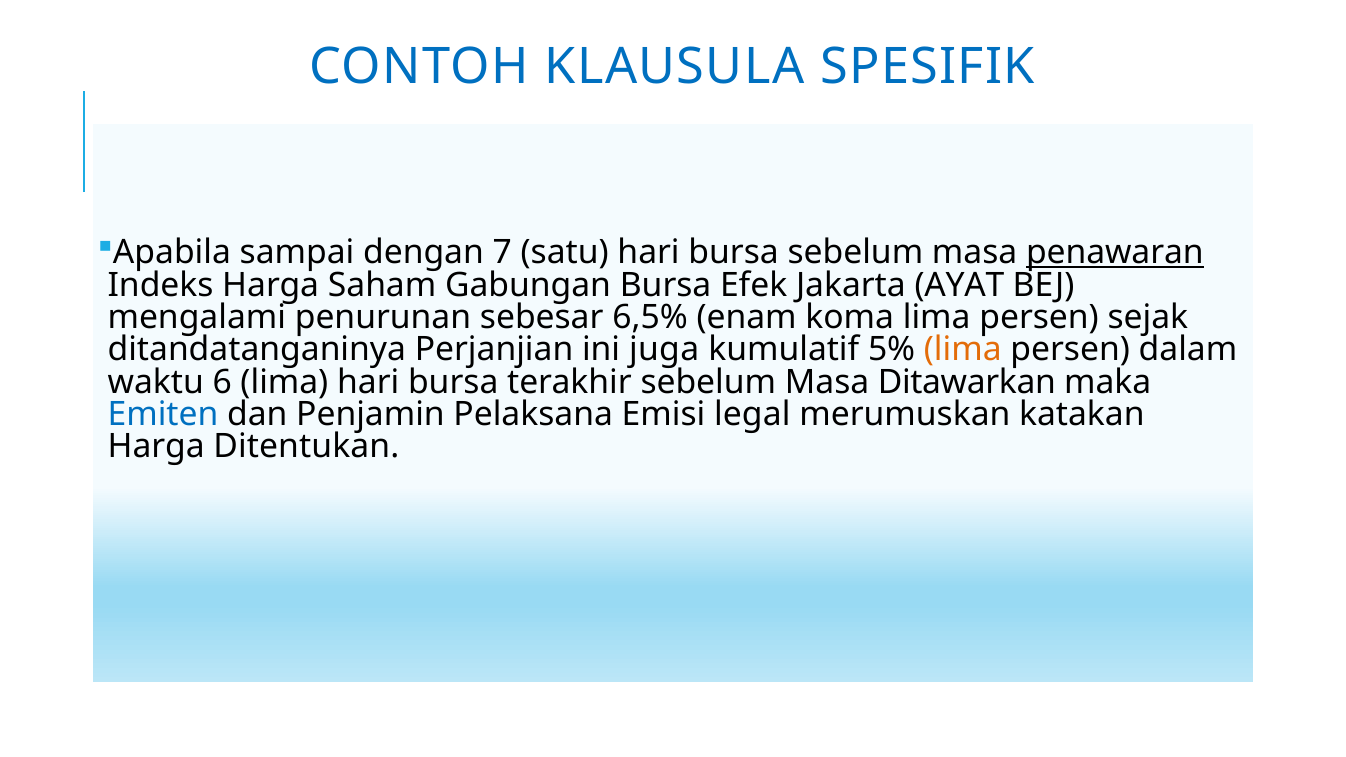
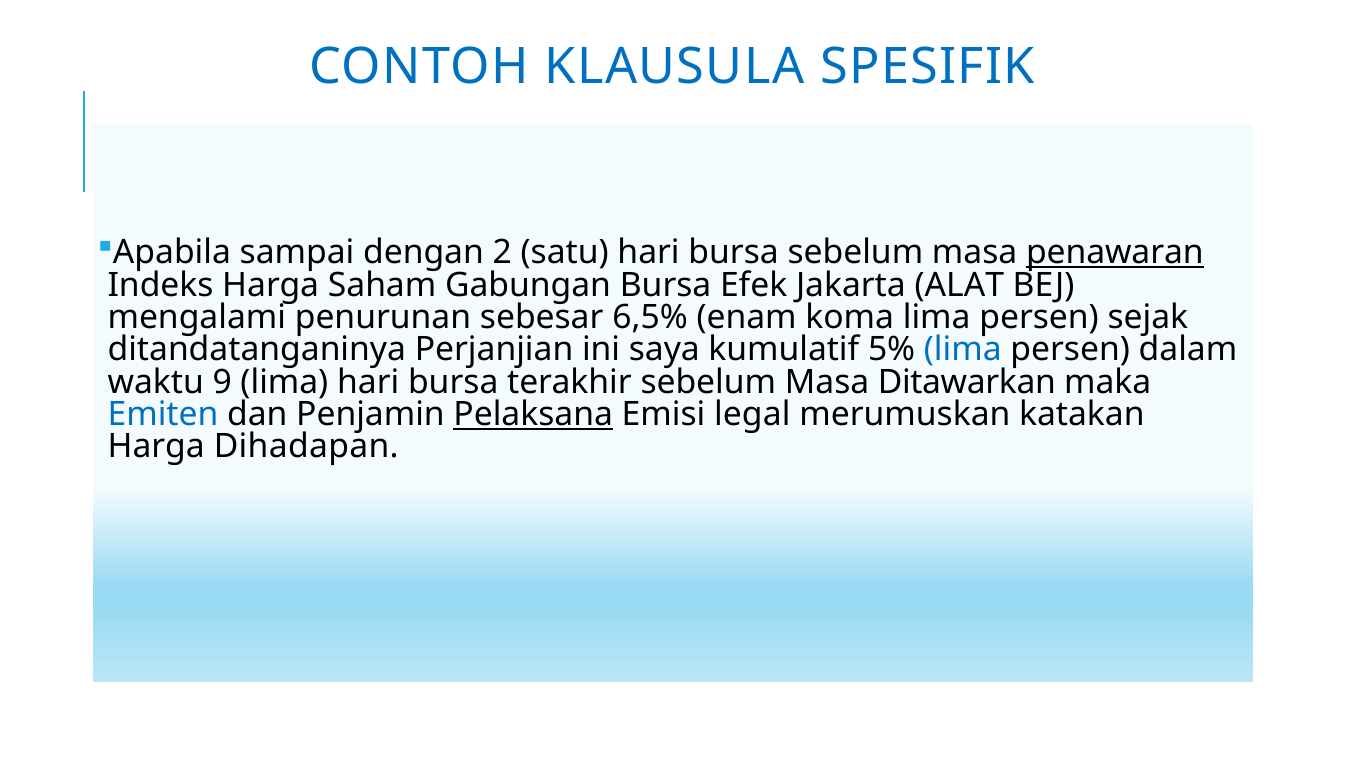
7: 7 -> 2 (502, 253)
AYAT: AYAT -> ALAT (959, 285)
juga: juga -> saya (664, 350)
lima colour: orange -> blue (963, 350)
6: 6 -> 9 (222, 382)
Pelaksana underline: none -> present (533, 414)
Ditentukan: Ditentukan -> Dihadapan (306, 447)
